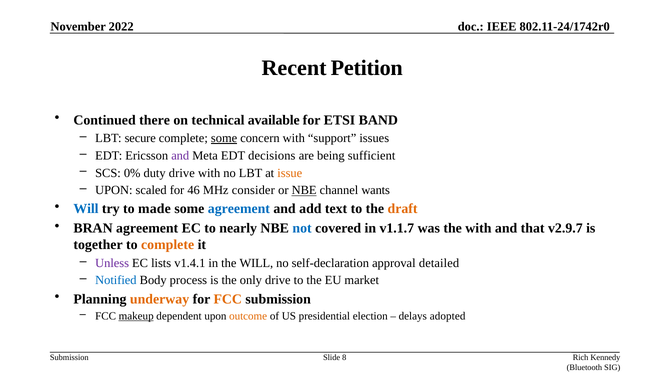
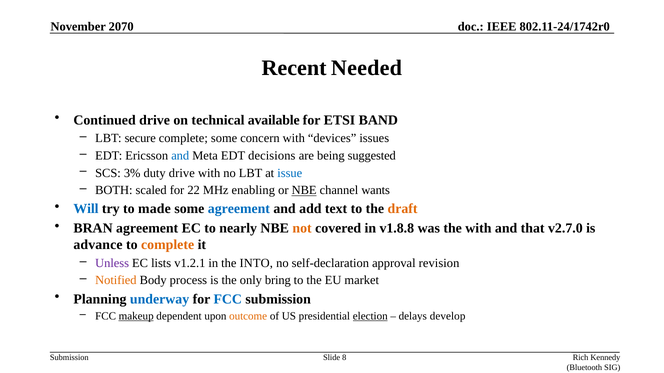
2022: 2022 -> 2070 (121, 27)
Petition: Petition -> Needed (366, 68)
Continued there: there -> drive (155, 120)
some underline: present -> none (224, 138)
support: support -> devices (332, 138)
and colour: purple -> blue (180, 156)
sufficient: sufficient -> suggested (372, 156)
0%: 0% -> 3% (132, 173)
issue colour: orange -> blue (290, 173)
UPON: UPON -> BOTH (114, 191)
46: 46 -> 22 (194, 191)
consider: consider -> enabling (253, 191)
not colour: blue -> orange (302, 229)
v1.1.7: v1.1.7 -> v1.8.8 (397, 229)
v2.9.7: v2.9.7 -> v2.7.0 (565, 229)
together: together -> advance (98, 245)
v1.4.1: v1.4.1 -> v1.2.1 (190, 263)
the WILL: WILL -> INTO (256, 263)
detailed: detailed -> revision (439, 263)
Notified colour: blue -> orange (116, 281)
only drive: drive -> bring (278, 281)
underway colour: orange -> blue (160, 299)
FCC colour: orange -> blue (228, 299)
election underline: none -> present (370, 316)
adopted: adopted -> develop (448, 316)
